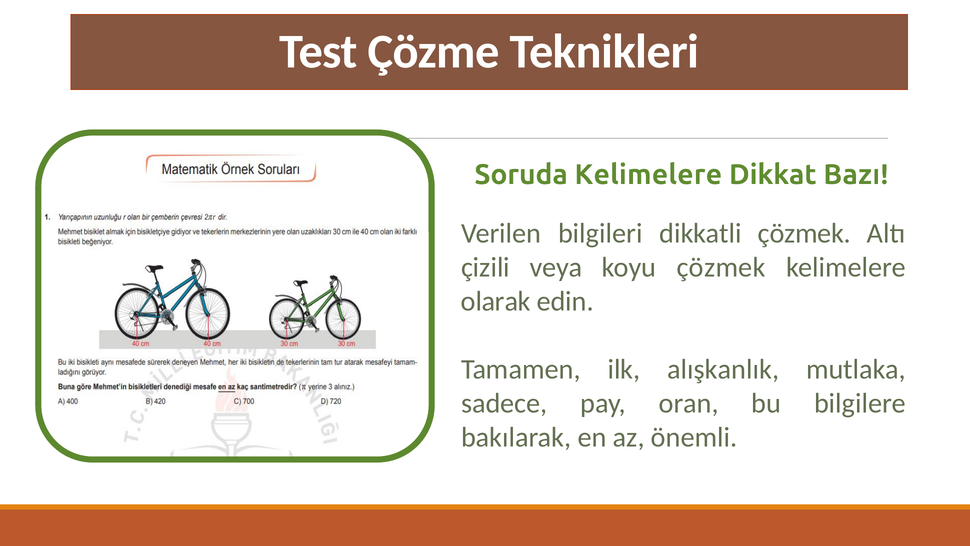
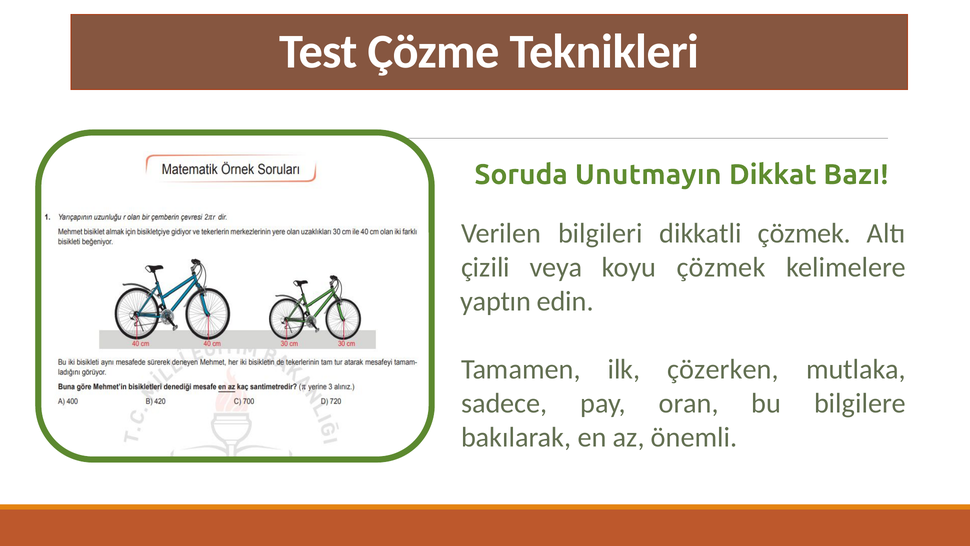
Soruda Kelimelere: Kelimelere -> Unutmayın (648, 175)
olarak: olarak -> yaptın (496, 301)
alışkanlık: alışkanlık -> çözerken (723, 369)
